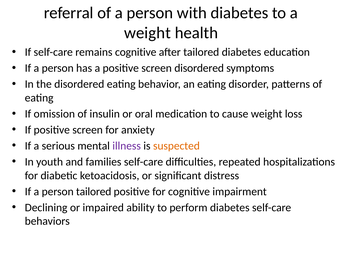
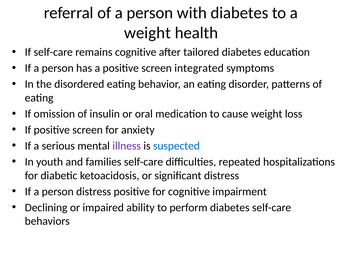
screen disordered: disordered -> integrated (199, 68)
suspected colour: orange -> blue (176, 146)
person tailored: tailored -> distress (94, 191)
